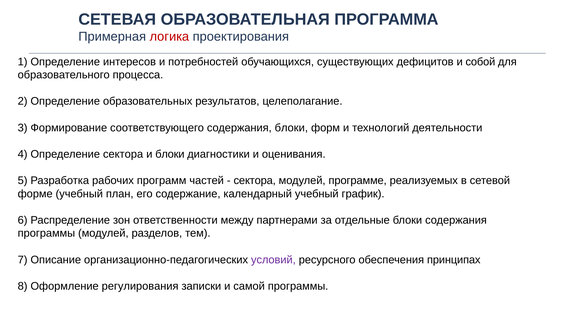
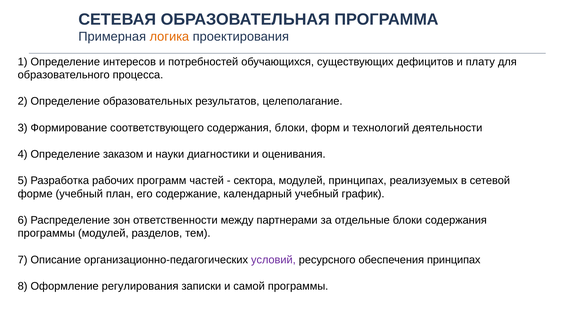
логика colour: red -> orange (169, 37)
собой: собой -> плату (480, 62)
Определение сектора: сектора -> заказом (123, 154)
и блоки: блоки -> науки (170, 154)
модулей программе: программе -> принципах (358, 180)
